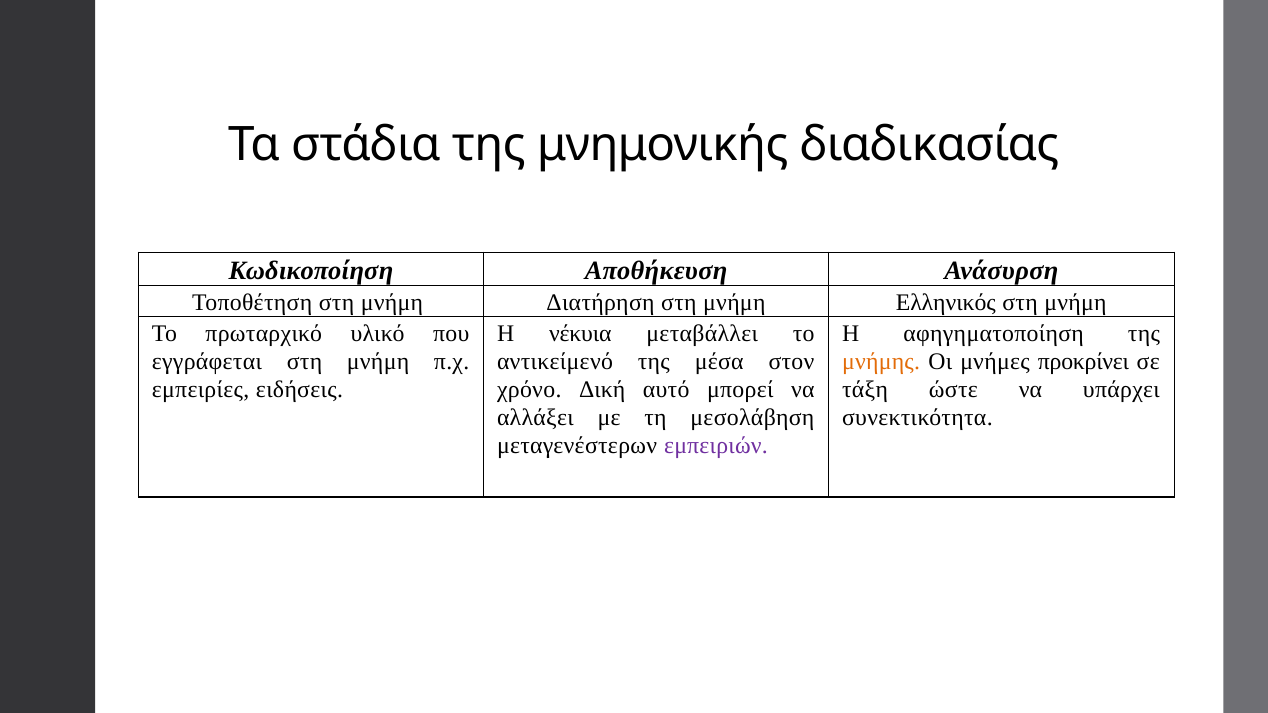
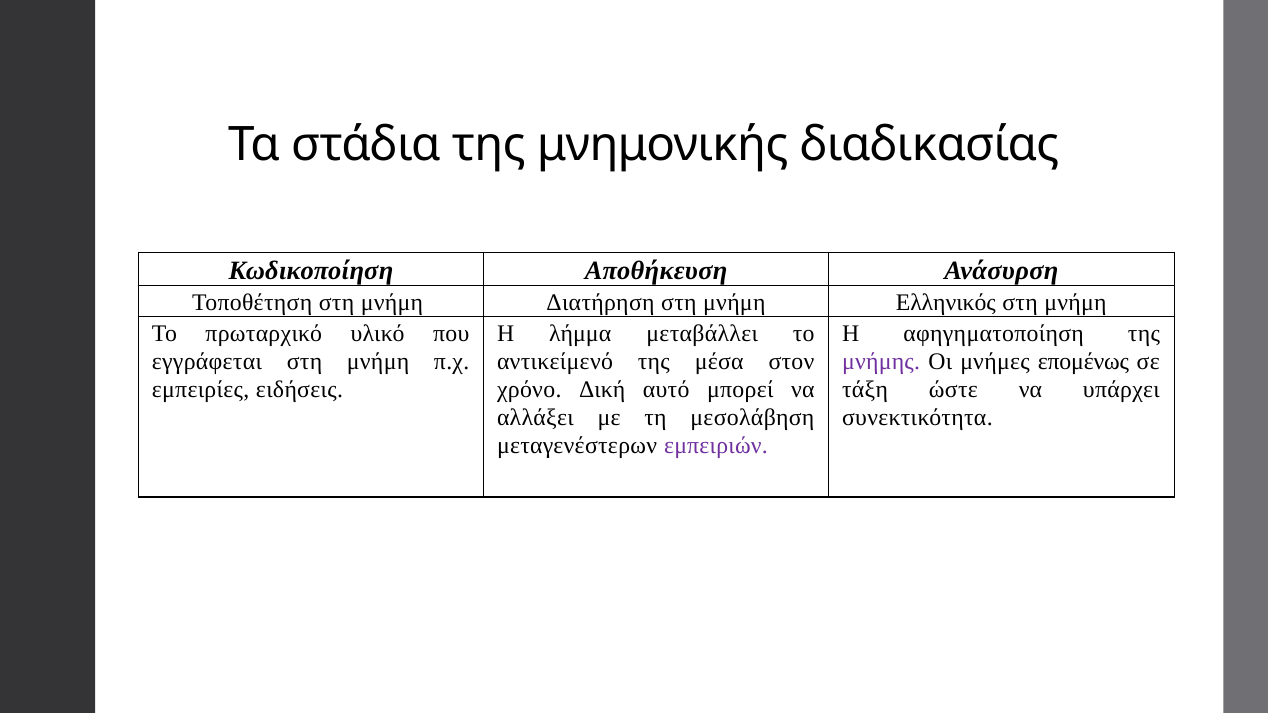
νέκυια: νέκυια -> λήμμα (580, 333)
μνήμης colour: orange -> purple (881, 362)
προκρίνει: προκρίνει -> επομένως (1083, 362)
